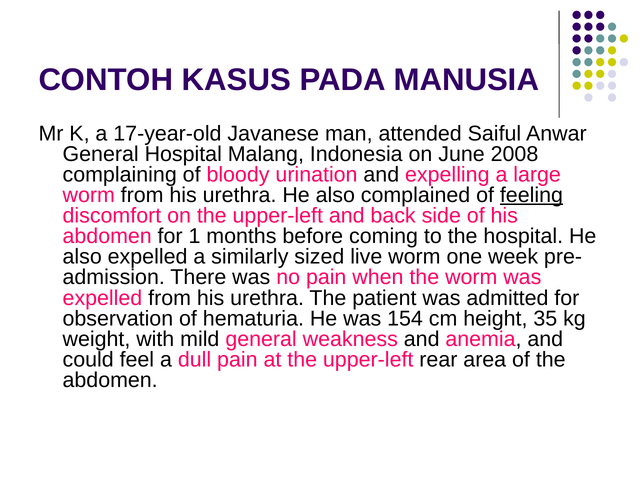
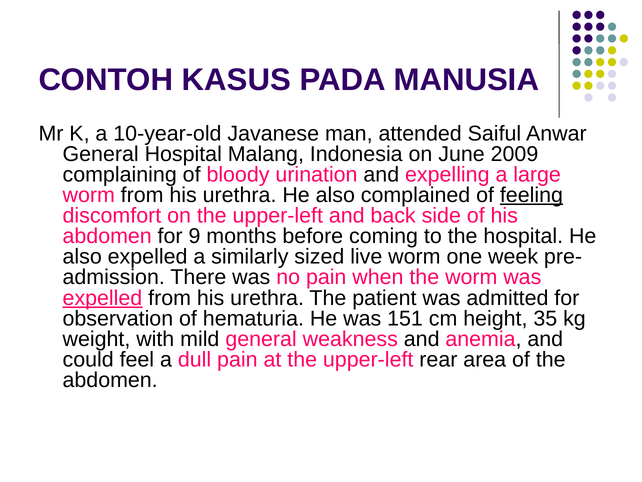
17-year-old: 17-year-old -> 10-year-old (167, 133)
2008: 2008 -> 2009 (514, 154)
1: 1 -> 9 (194, 236)
expelled underline: none -> present (102, 298)
154: 154 -> 151 (405, 318)
